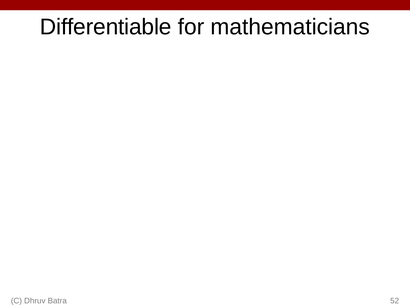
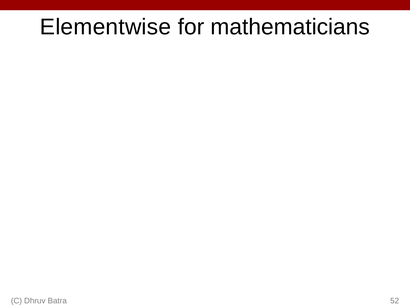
Differentiable: Differentiable -> Elementwise (106, 27)
